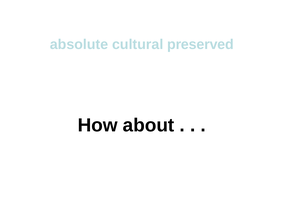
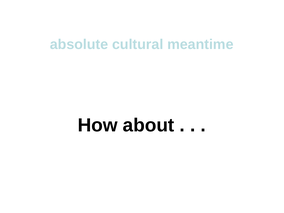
preserved: preserved -> meantime (200, 45)
